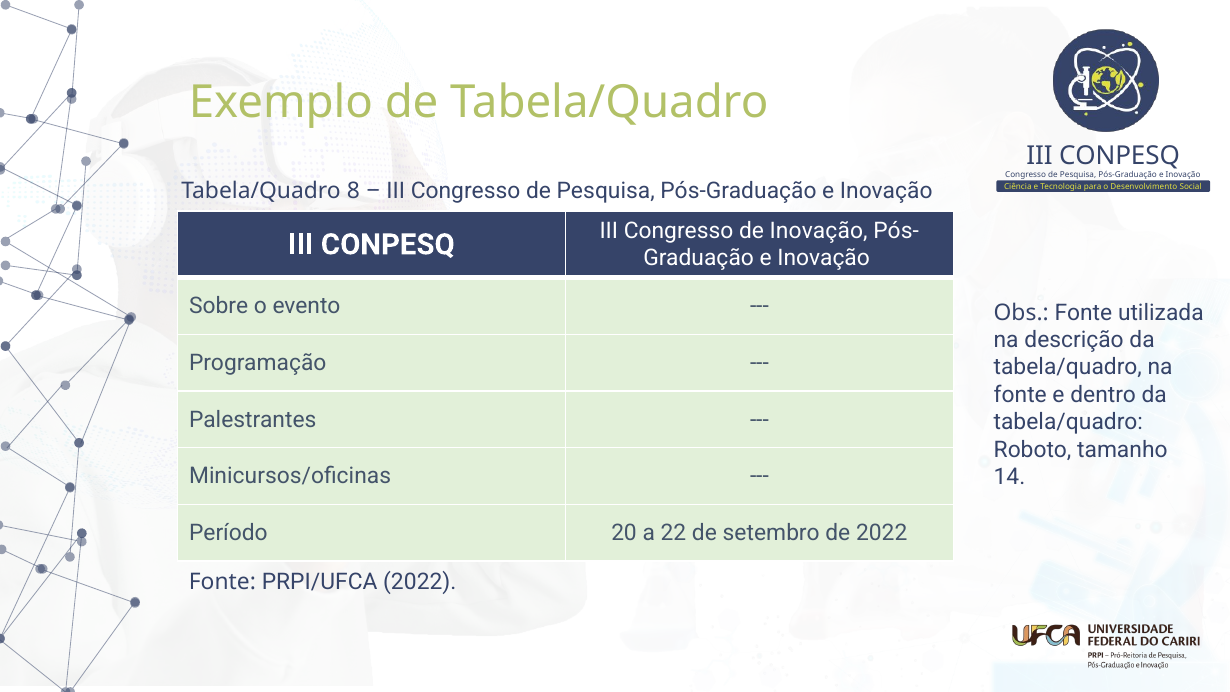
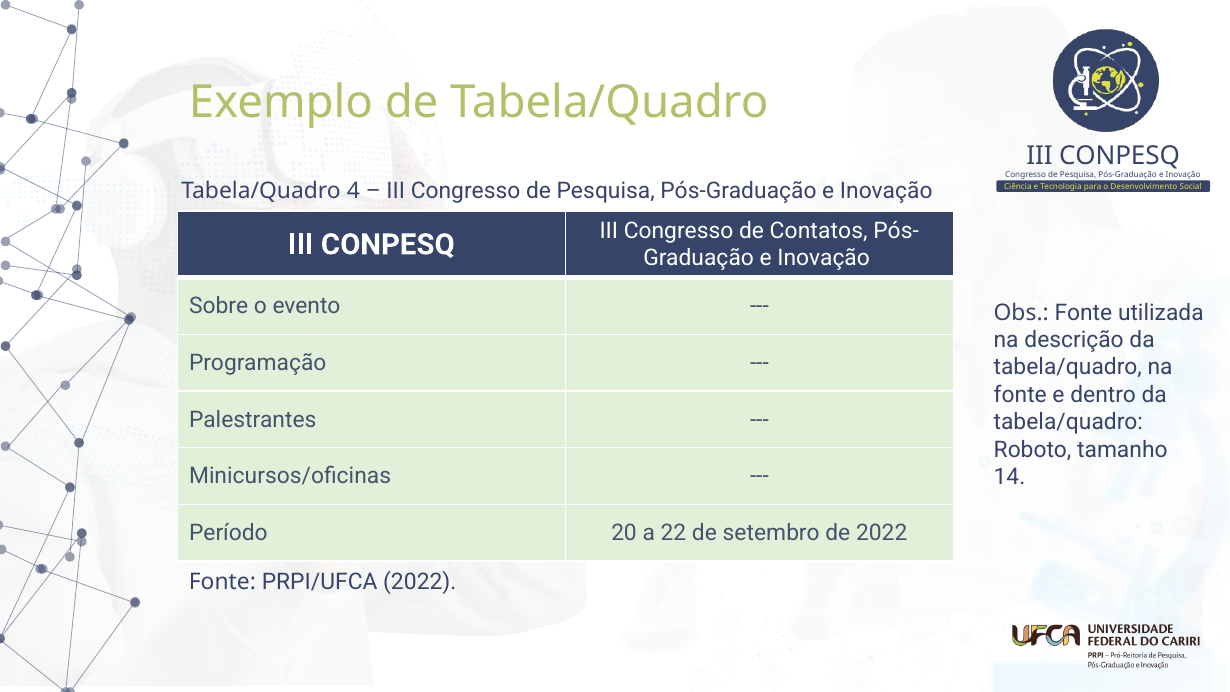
8: 8 -> 4 (353, 191)
de Inovação: Inovação -> Contatos (819, 231)
